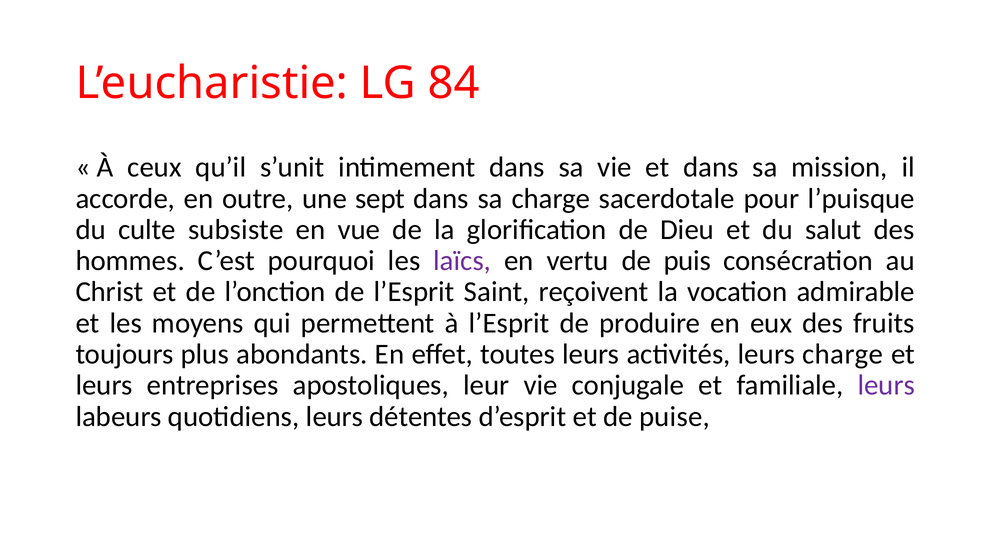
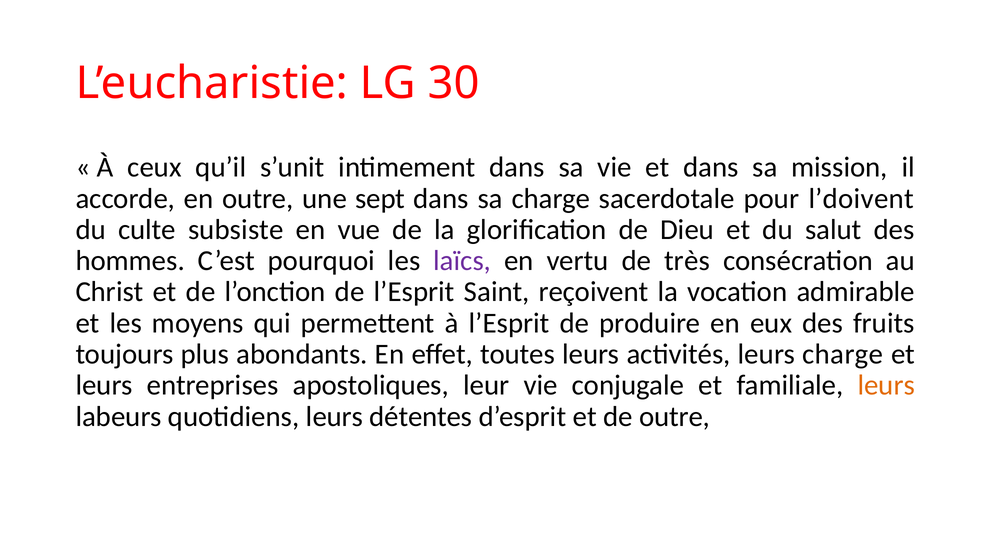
84: 84 -> 30 (454, 83)
l’puisque: l’puisque -> l’doivent (861, 199)
puis: puis -> très (687, 261)
leurs colour: purple -> orange (886, 386)
de puise: puise -> outre (675, 417)
